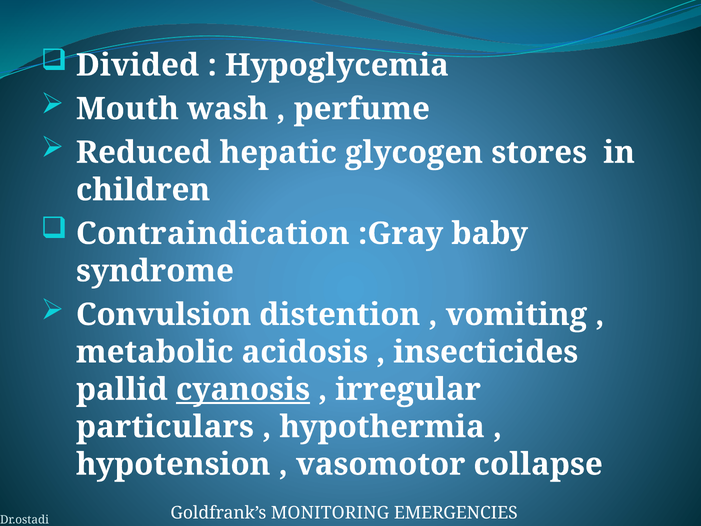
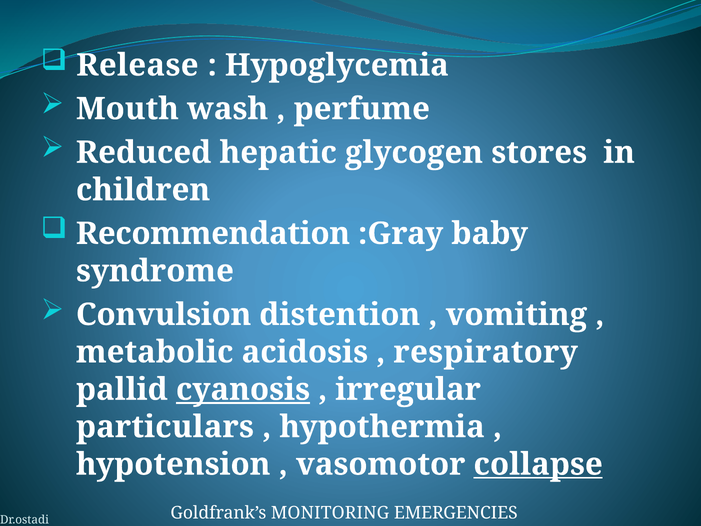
Divided: Divided -> Release (137, 65)
Contraindication: Contraindication -> Recommendation (213, 234)
insecticides: insecticides -> respiratory (486, 352)
collapse underline: none -> present (538, 464)
